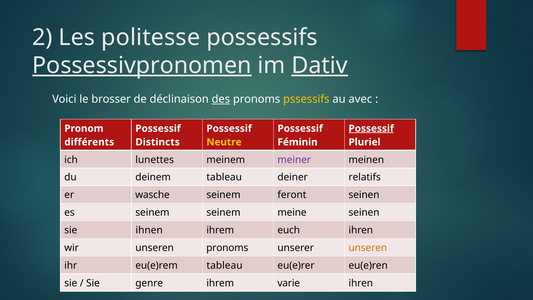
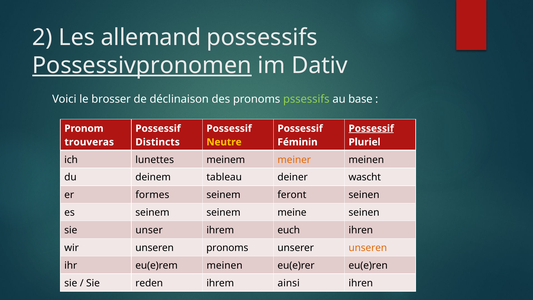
politesse: politesse -> allemand (151, 37)
Dativ underline: present -> none (320, 65)
des underline: present -> none (221, 99)
pssessifs colour: yellow -> light green (306, 99)
avec: avec -> base (360, 99)
différents: différents -> trouveras (89, 142)
meiner colour: purple -> orange (294, 160)
relatifs: relatifs -> wascht (365, 177)
wasche: wasche -> formes (152, 195)
ihnen: ihnen -> unser (149, 230)
eu(e)rem tableau: tableau -> meinen (225, 265)
genre: genre -> reden (149, 283)
varie: varie -> ainsi (289, 283)
